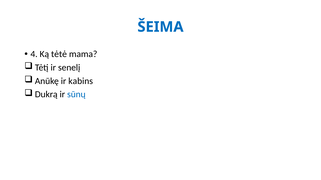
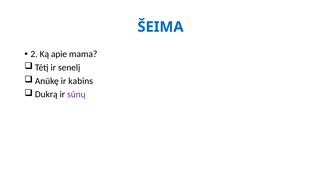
4: 4 -> 2 (34, 54)
tėtė: tėtė -> apie (59, 54)
sūnų colour: blue -> purple (76, 95)
